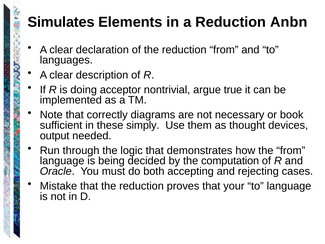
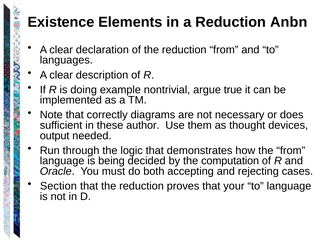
Simulates: Simulates -> Existence (61, 22)
acceptor: acceptor -> example (120, 90)
book: book -> does (292, 115)
simply: simply -> author (143, 125)
Mistake: Mistake -> Section (58, 186)
